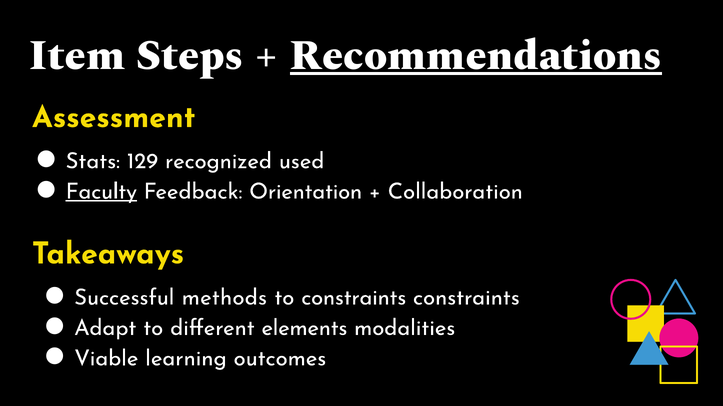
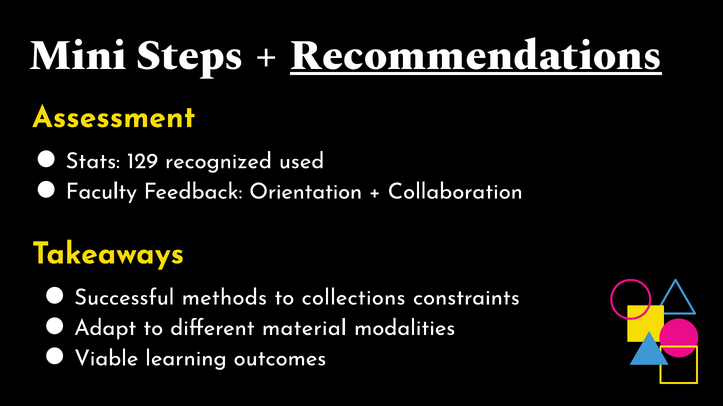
Item: Item -> Mini (78, 55)
Faculty underline: present -> none (101, 192)
to constraints: constraints -> collections (354, 298)
elements: elements -> material (304, 328)
